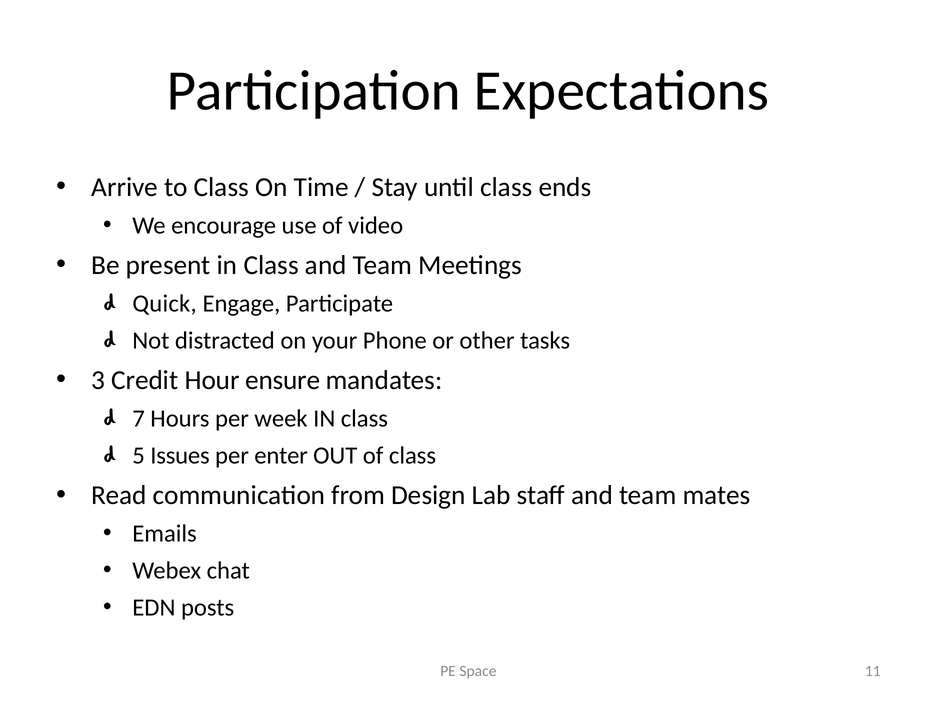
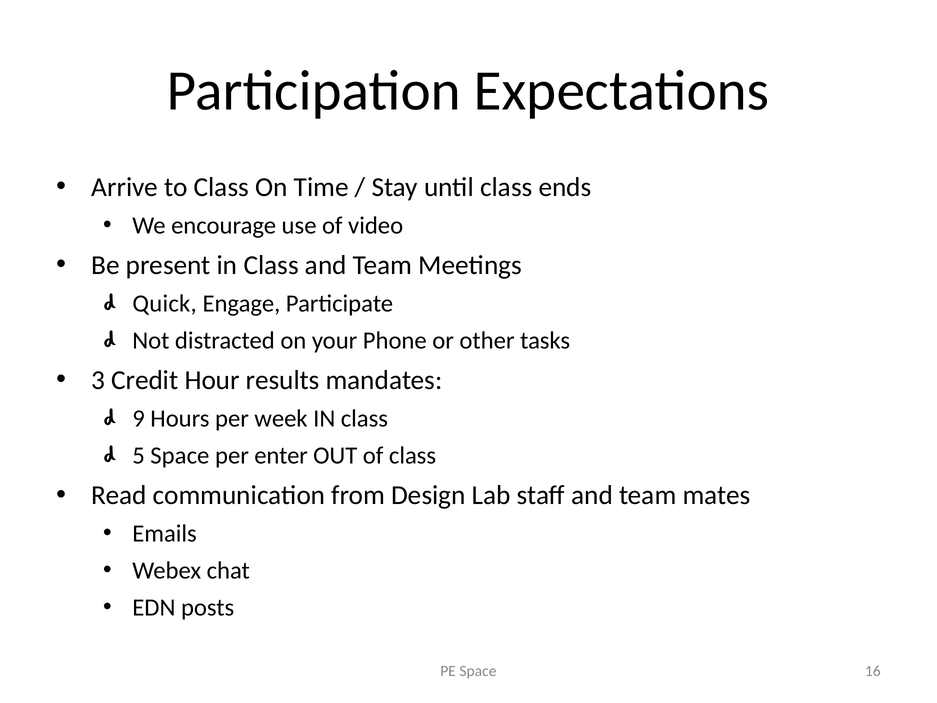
ensure: ensure -> results (283, 380)
7: 7 -> 9 (139, 418)
5 Issues: Issues -> Space (180, 455)
11: 11 -> 16 (873, 671)
